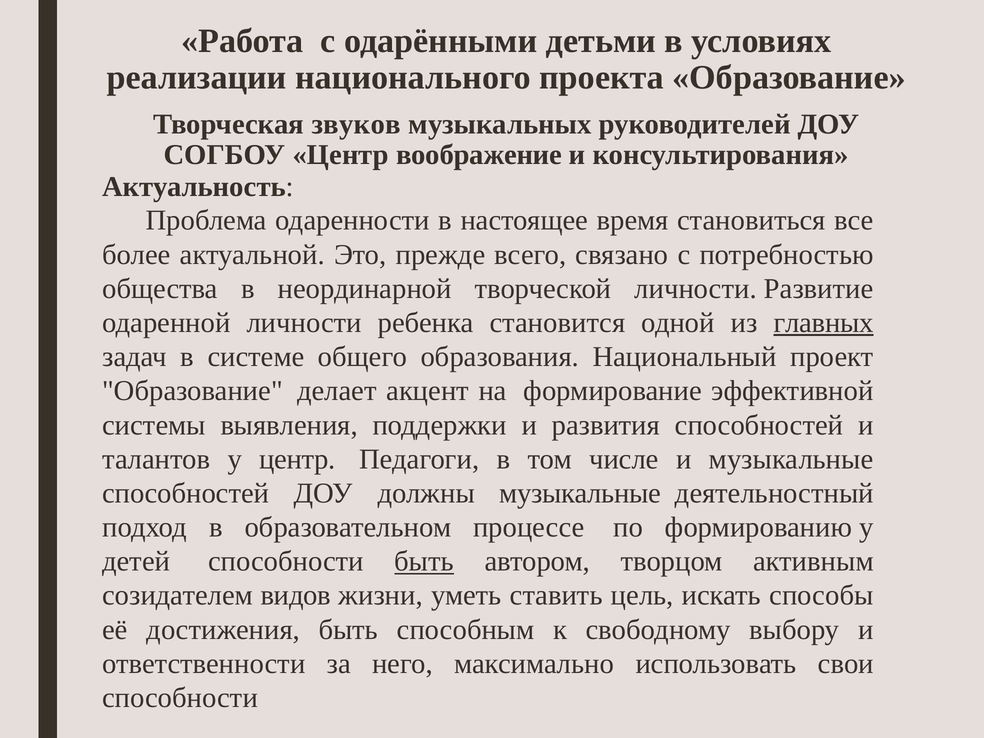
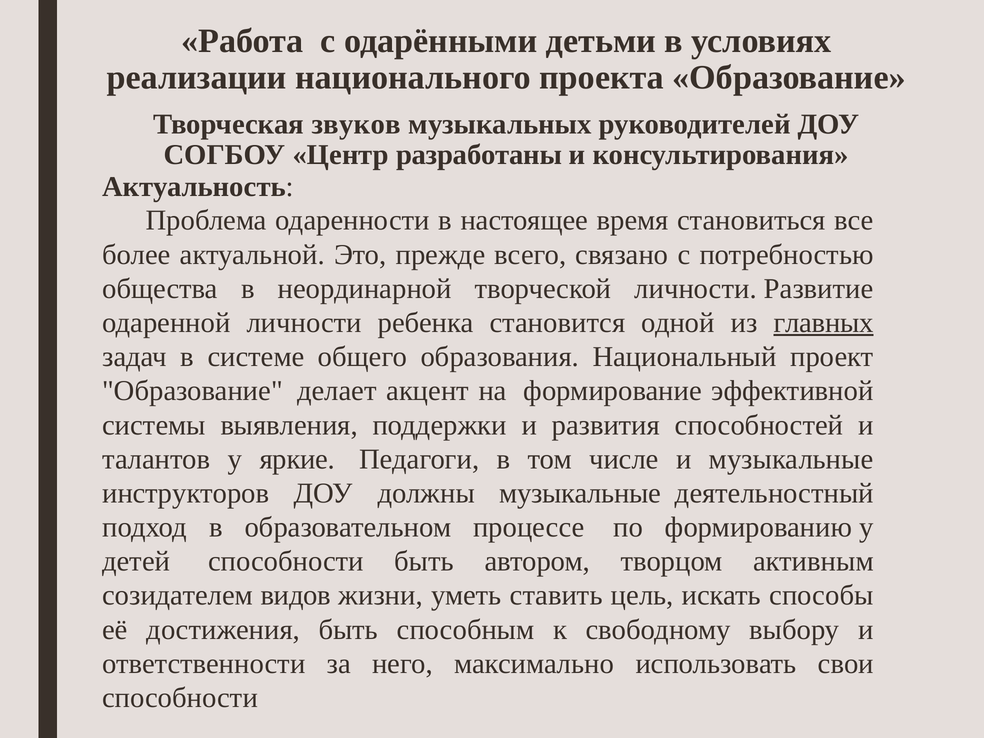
воображение: воображение -> разработаны (479, 155)
у центр: центр -> яркие (297, 459)
способностей: способностей -> инструкторов (186, 493)
быть underline: present -> none (424, 561)
